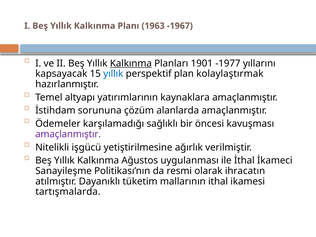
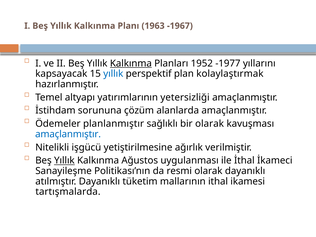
1901: 1901 -> 1952 (202, 63)
kaynaklara: kaynaklara -> yetersizliği (185, 97)
karşılamadığı: karşılamadığı -> planlanmıştır (114, 124)
bir öncesi: öncesi -> olarak (210, 124)
amaçlanmıştır colour: purple -> blue (68, 134)
Yıllık underline: none -> present (64, 161)
olarak ihracatın: ihracatın -> dayanıklı (245, 171)
